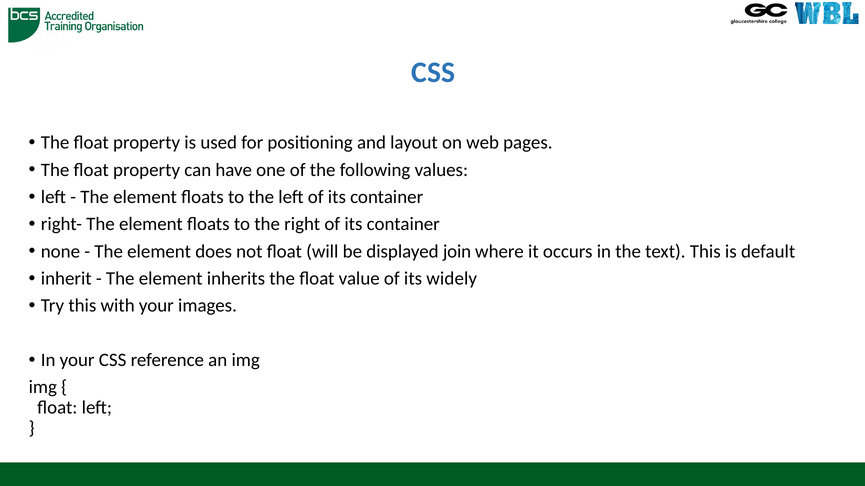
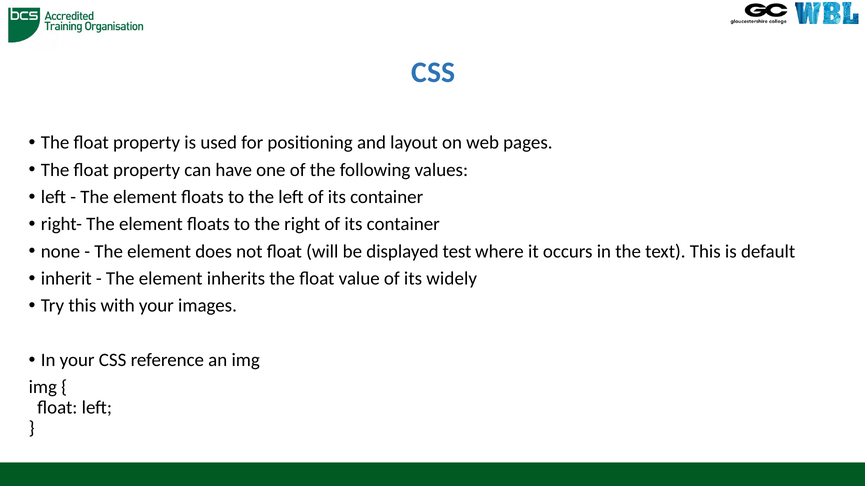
join: join -> test (457, 252)
